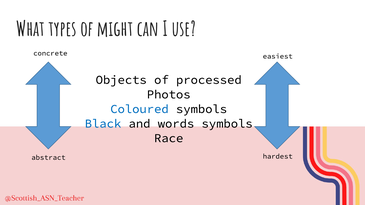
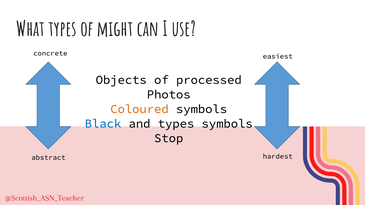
Coloured colour: blue -> orange (139, 109)
and words: words -> types (176, 124)
Race: Race -> Stop (169, 138)
